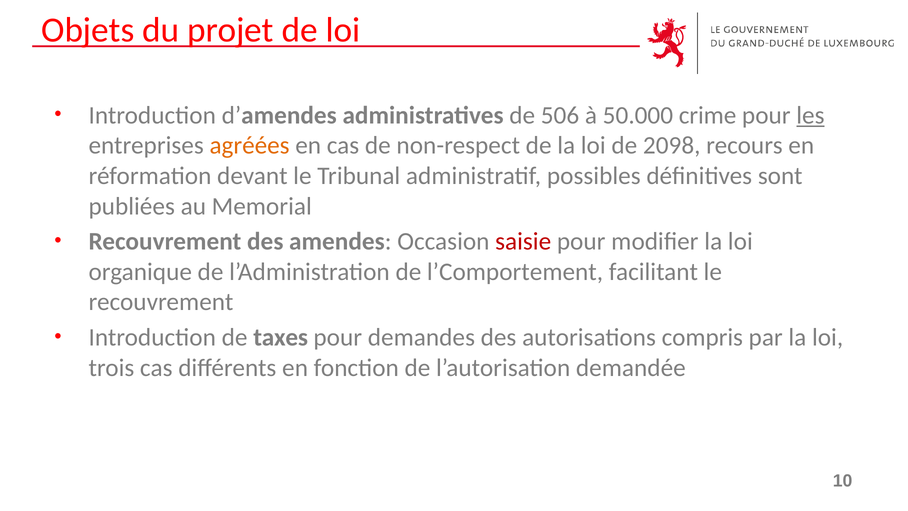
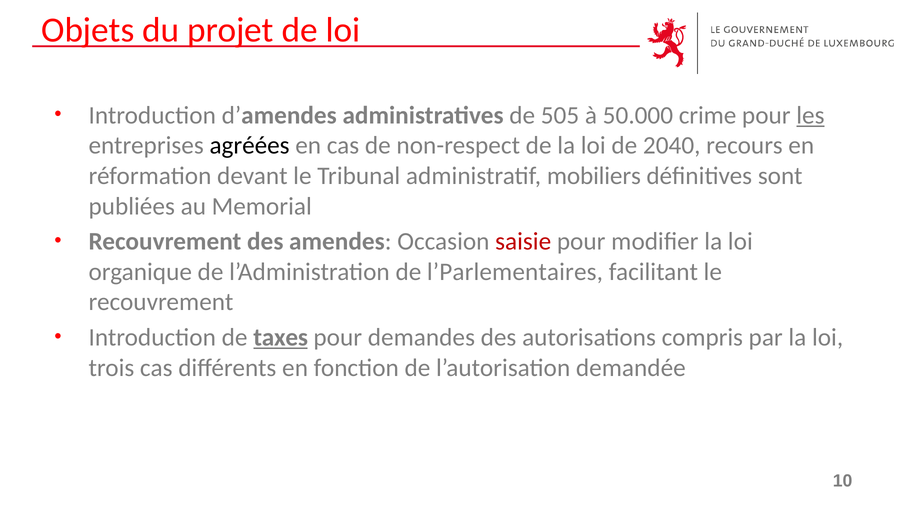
506: 506 -> 505 (560, 115)
agréées colour: orange -> black (250, 146)
2098: 2098 -> 2040 (672, 146)
possibles: possibles -> mobiliers (594, 176)
l’Comportement: l’Comportement -> l’Parlementaires (515, 272)
taxes underline: none -> present (281, 337)
